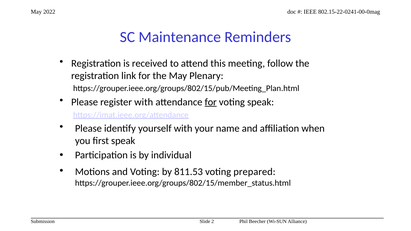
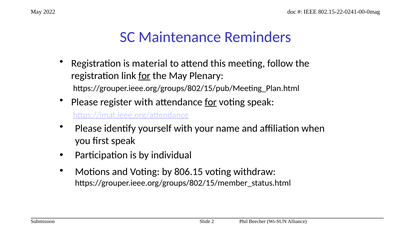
received: received -> material (150, 63)
for underline: none -> present (144, 76)
811.53: 811.53 -> 806.15 (189, 172)
prepared: prepared -> withdraw (255, 172)
